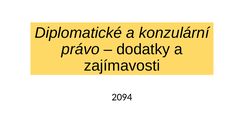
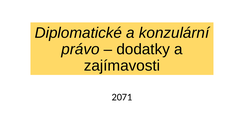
2094: 2094 -> 2071 (122, 97)
